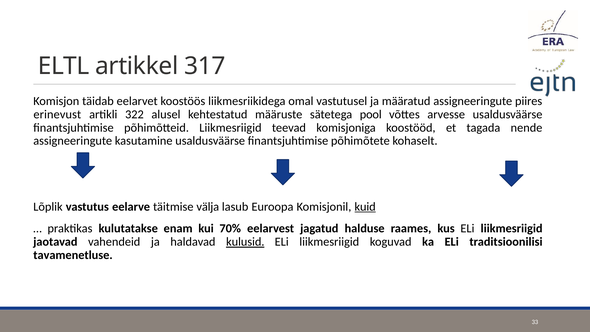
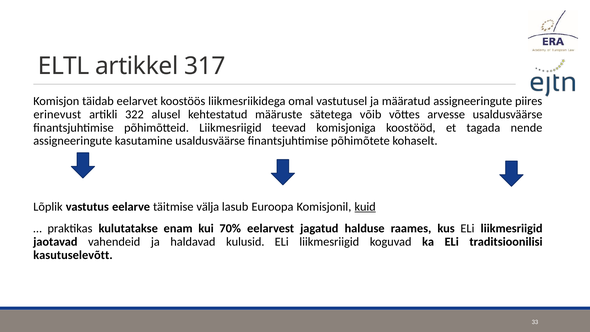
pool: pool -> võib (371, 114)
kulusid underline: present -> none (245, 242)
tavamenetluse: tavamenetluse -> kasutuselevõtt (73, 255)
